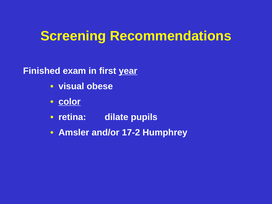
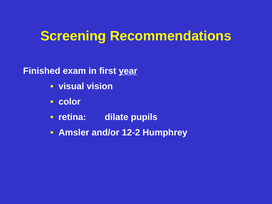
obese: obese -> vision (100, 86)
color underline: present -> none (70, 102)
17-2: 17-2 -> 12-2 (131, 133)
